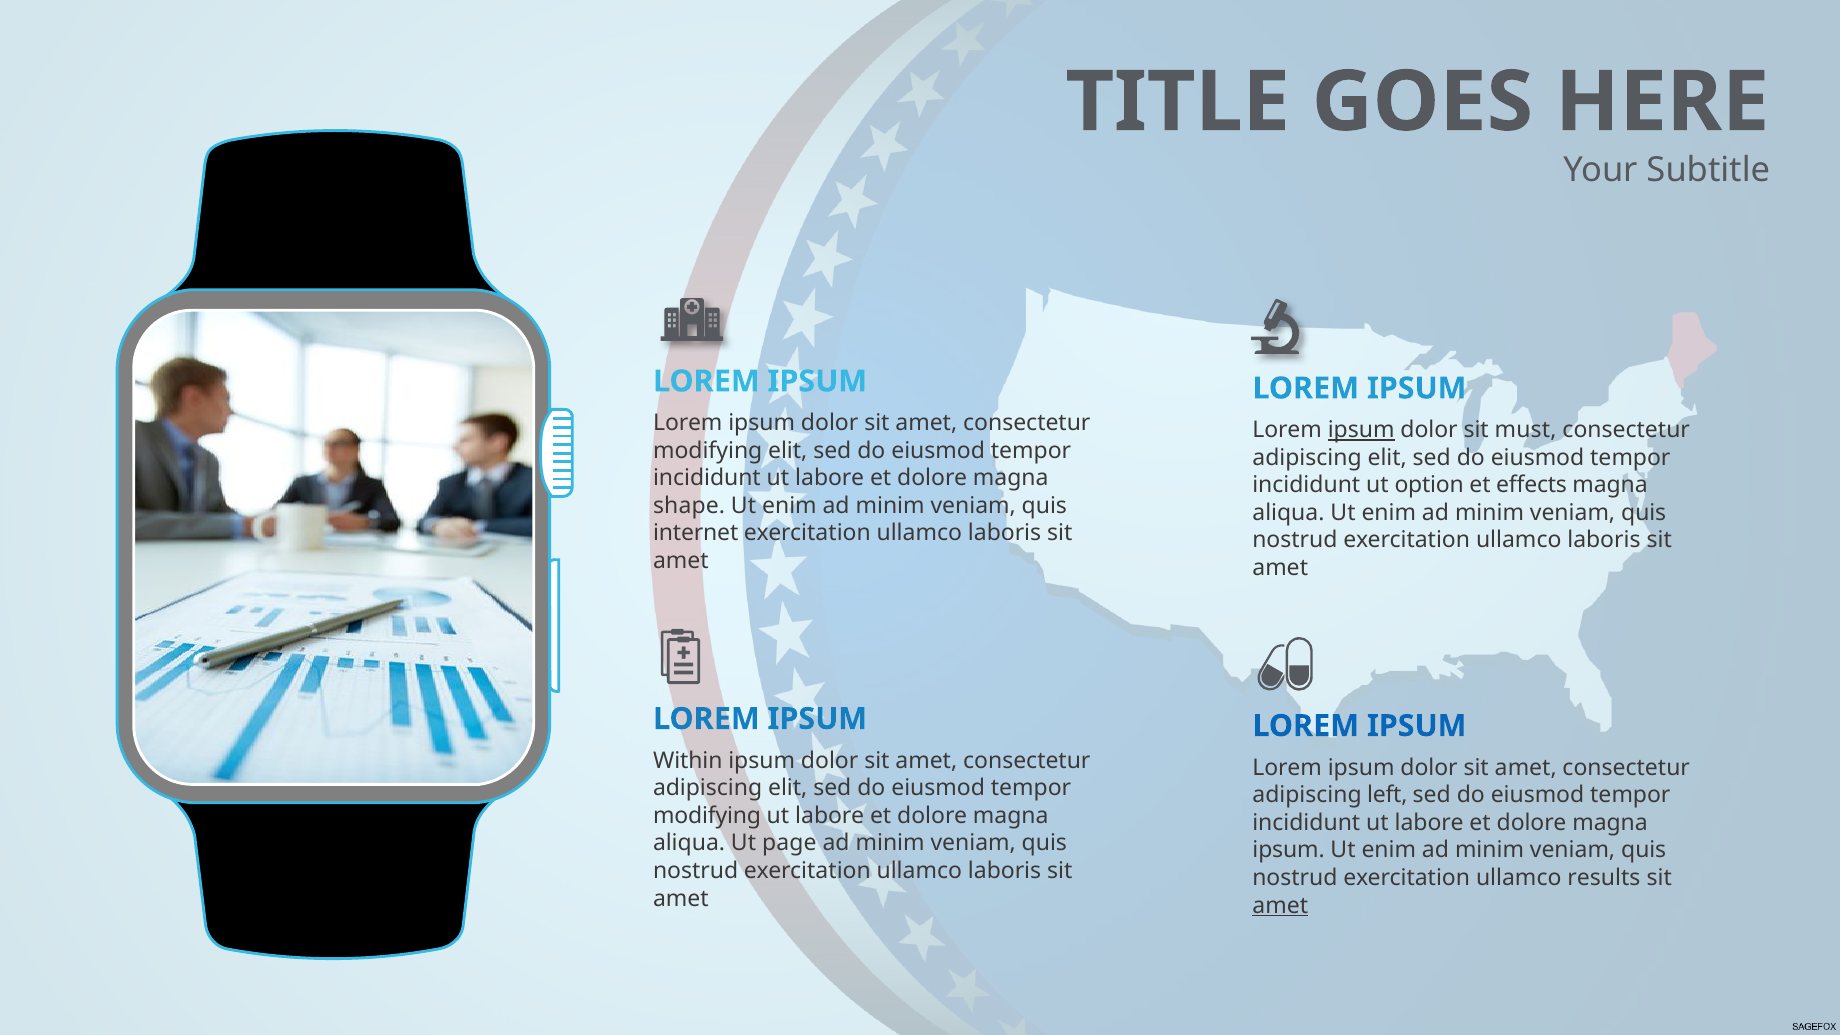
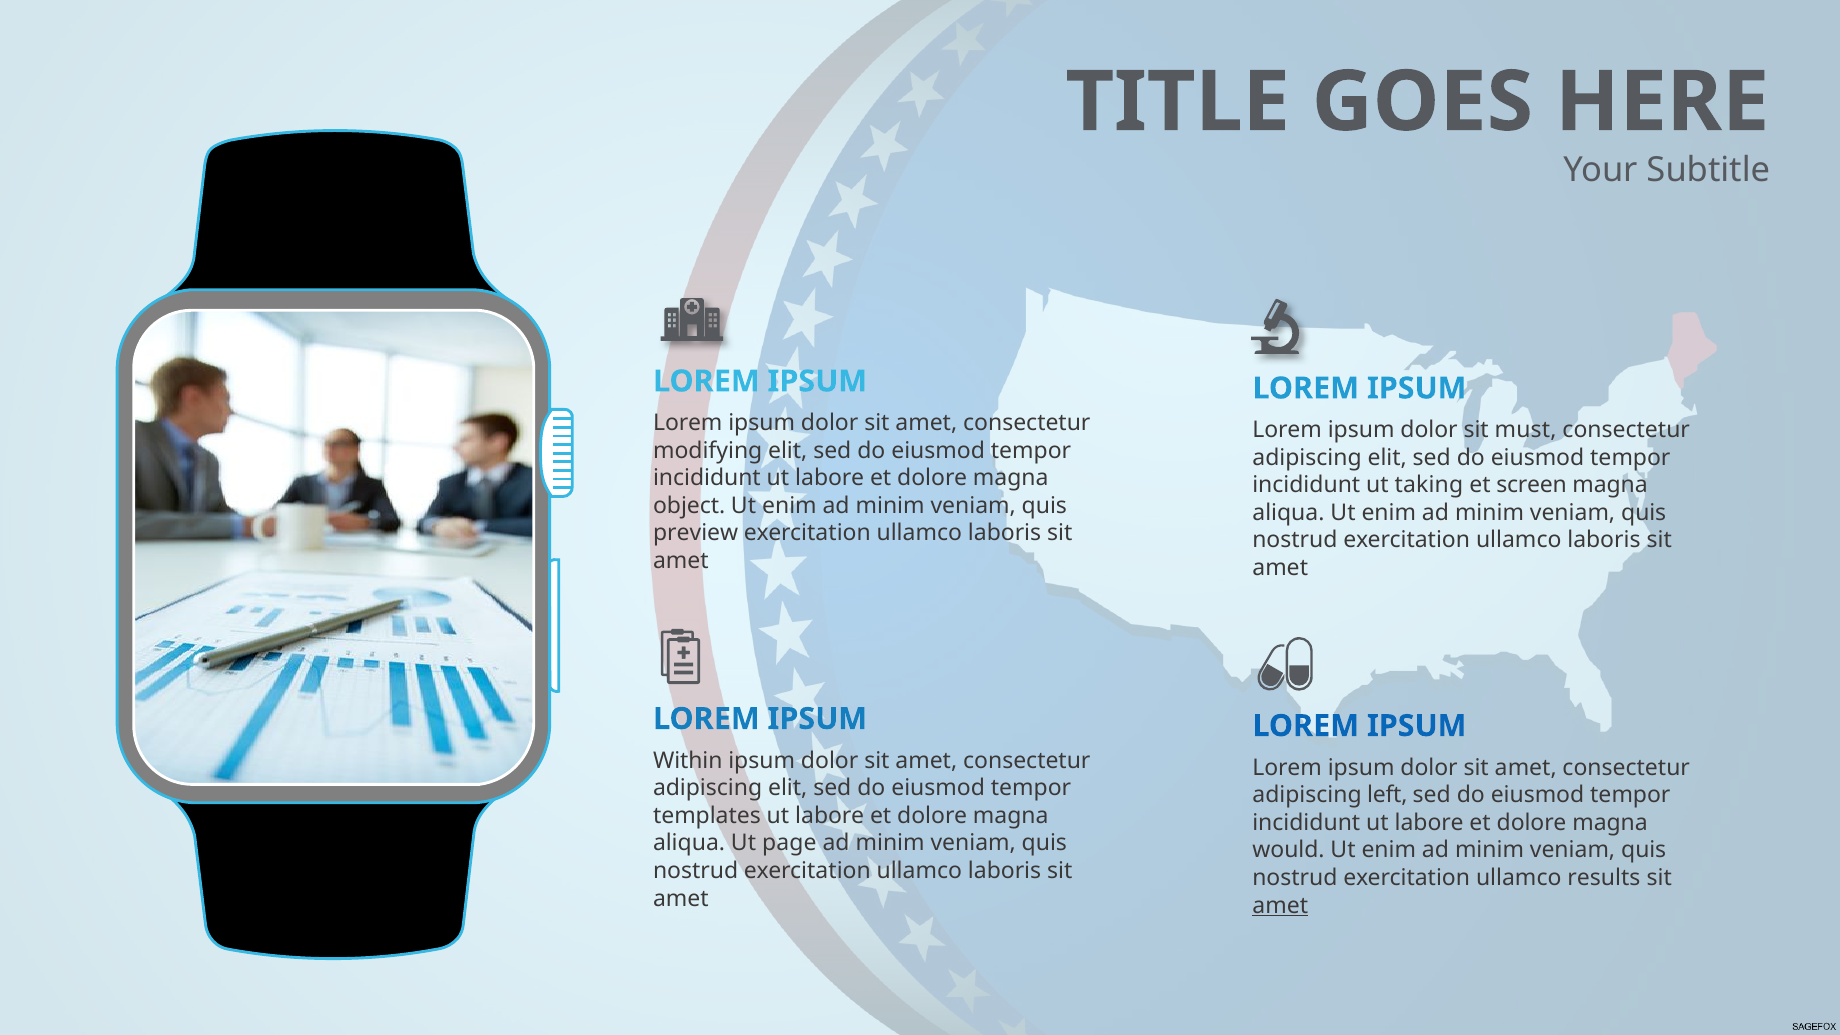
ipsum underline: present -> none (1361, 430)
option: option -> taking (1429, 485)
effects: effects -> screen (1532, 485)
shape: shape -> object (689, 506)
internet: internet -> preview (696, 533)
modifying: modifying -> templates (707, 816)
ipsum: ipsum -> would (1289, 850)
